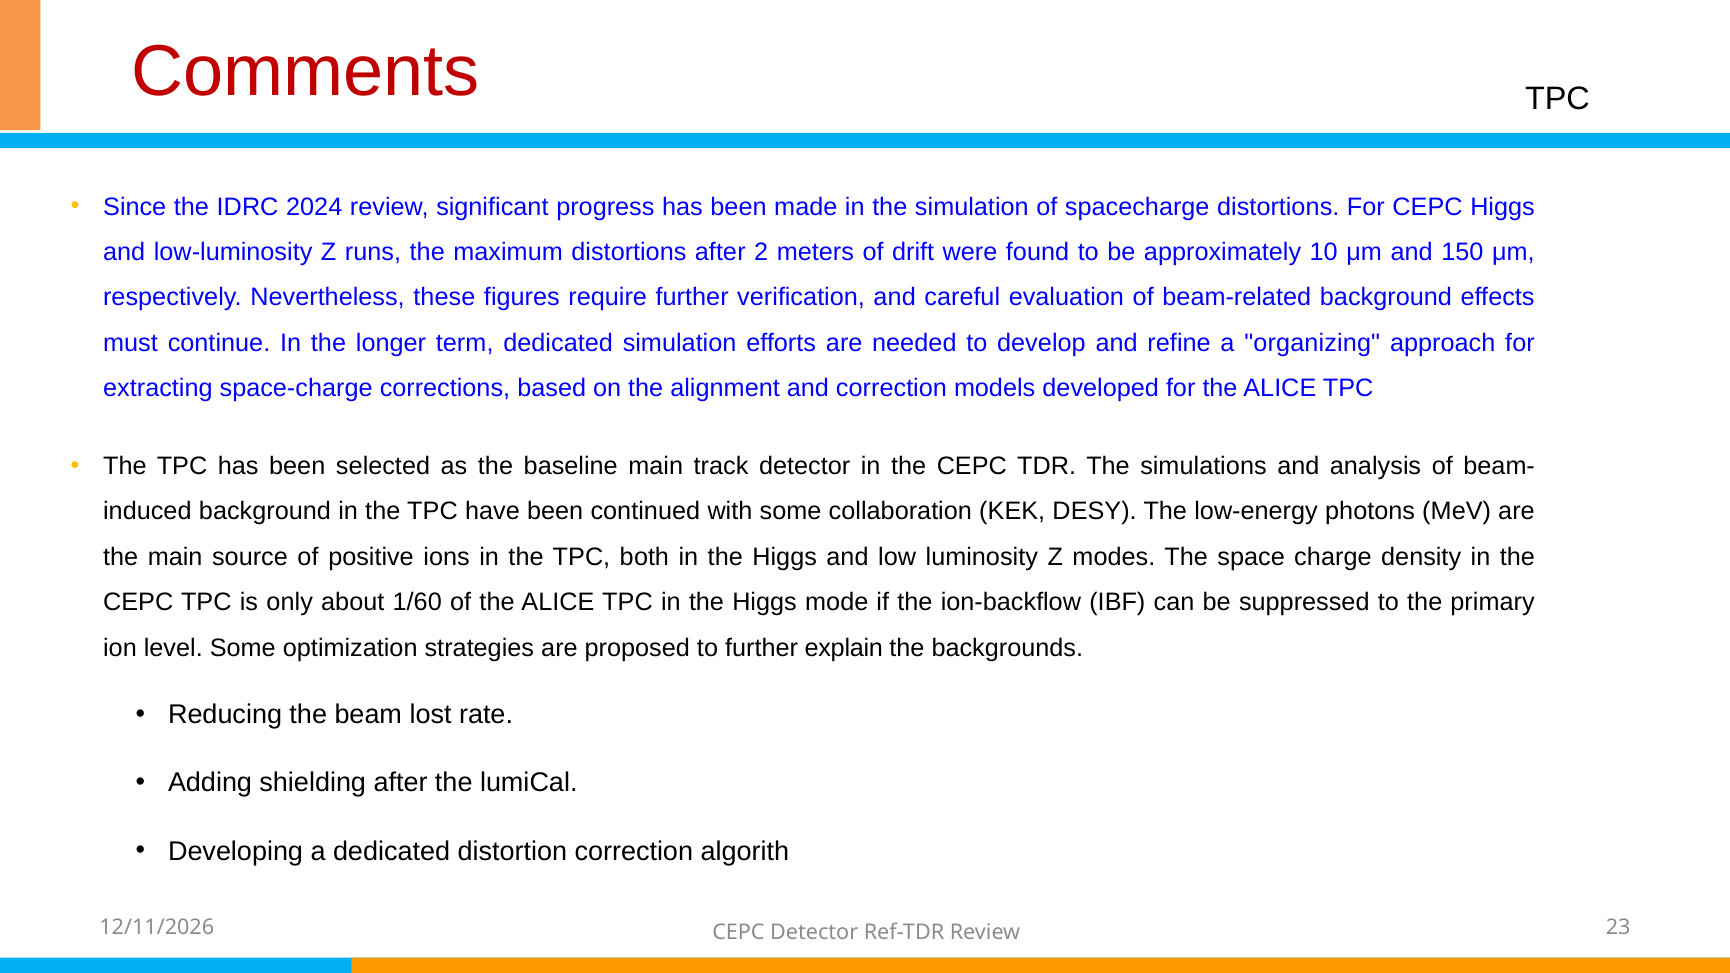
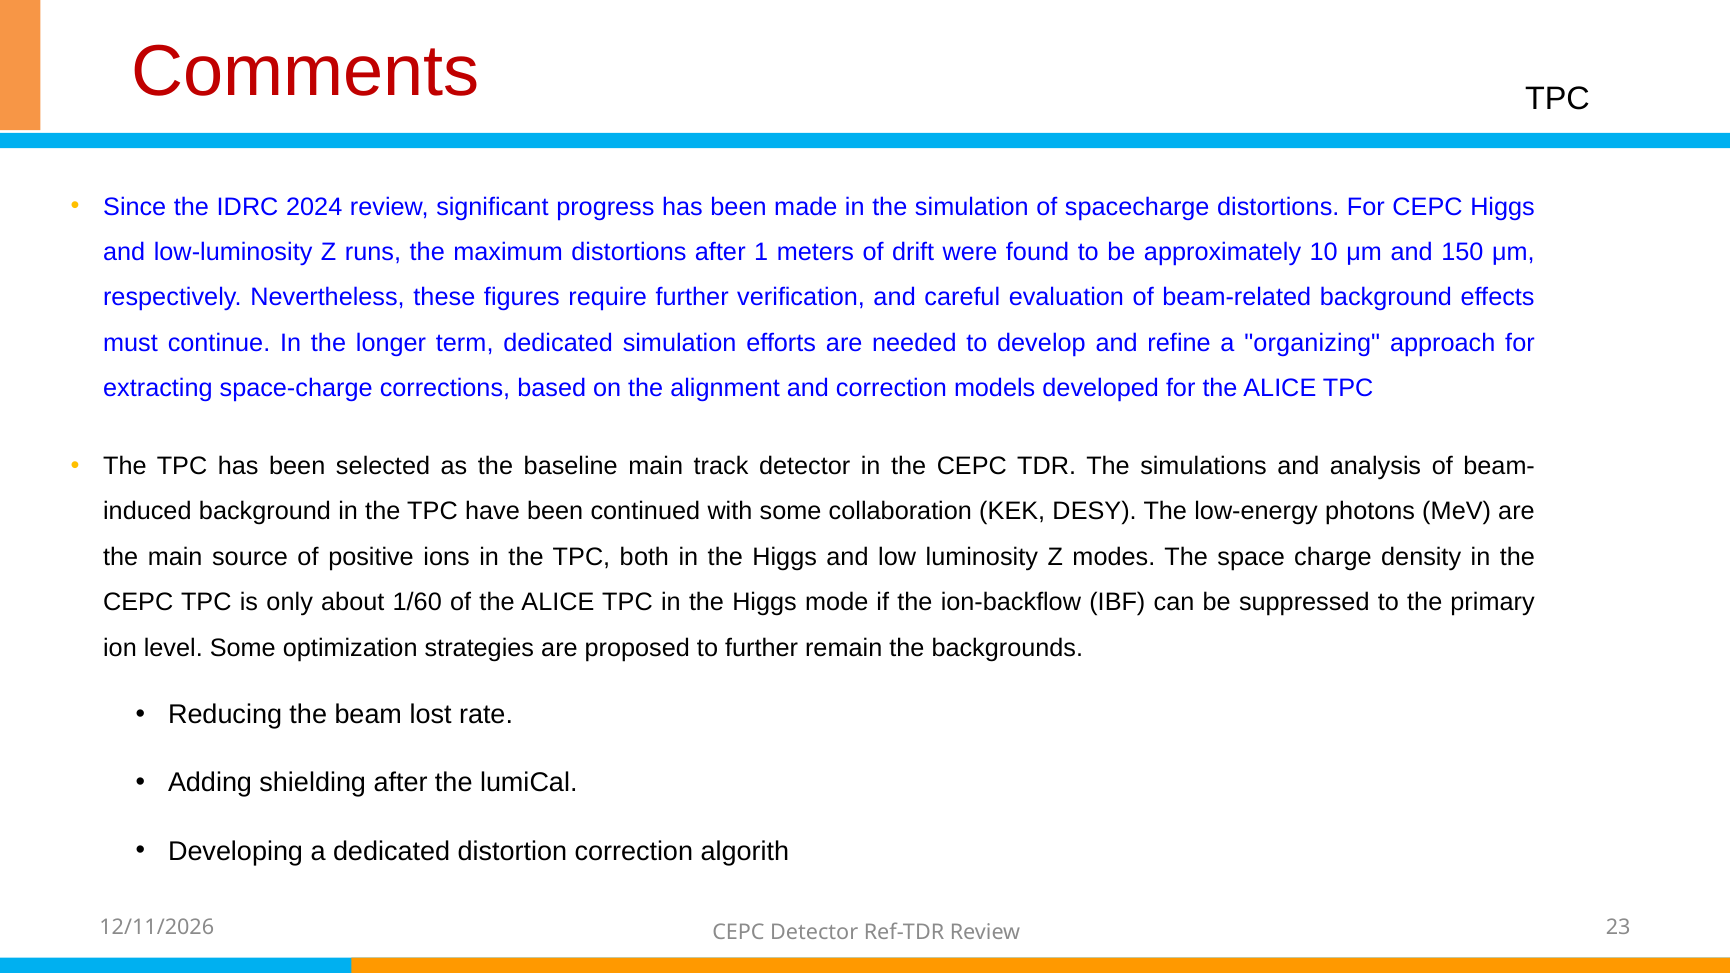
2: 2 -> 1 (761, 252)
explain: explain -> remain (844, 648)
